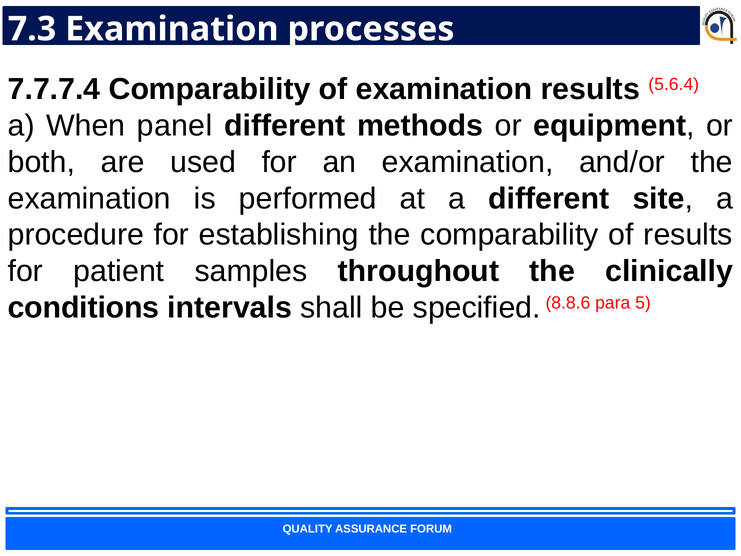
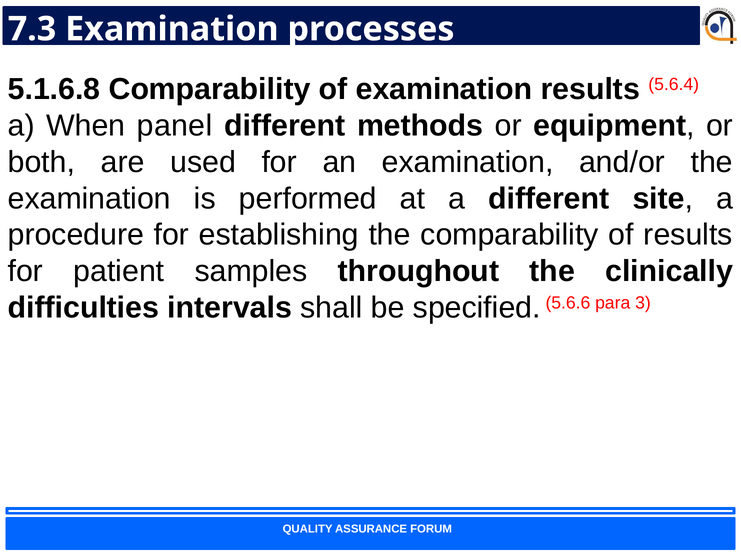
7.7.7.4: 7.7.7.4 -> 5.1.6.8 (54, 89)
conditions: conditions -> difficulties (83, 308)
8.8.6: 8.8.6 -> 5.6.6 (568, 303)
5: 5 -> 3 (643, 303)
